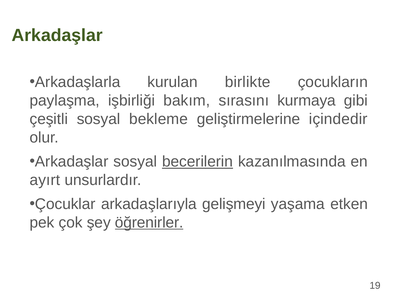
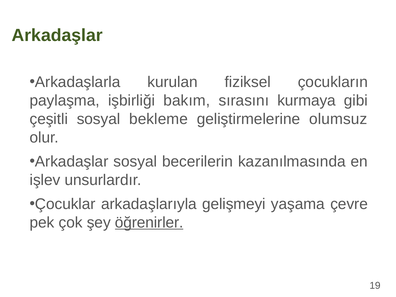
birlikte: birlikte -> fiziksel (248, 82)
içindedir: içindedir -> olumsuz (338, 119)
becerilerin underline: present -> none (198, 162)
ayırt: ayırt -> işlev (45, 180)
etken: etken -> çevre (349, 204)
